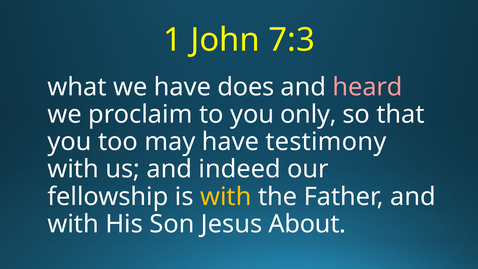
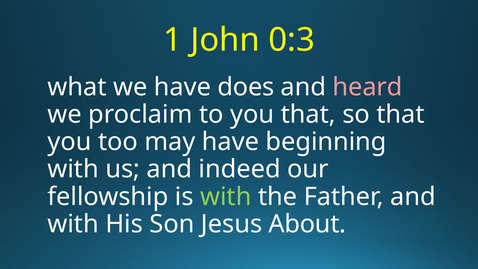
7:3: 7:3 -> 0:3 (292, 40)
you only: only -> that (308, 114)
testimony: testimony -> beginning (326, 142)
with colour: yellow -> light green (226, 197)
